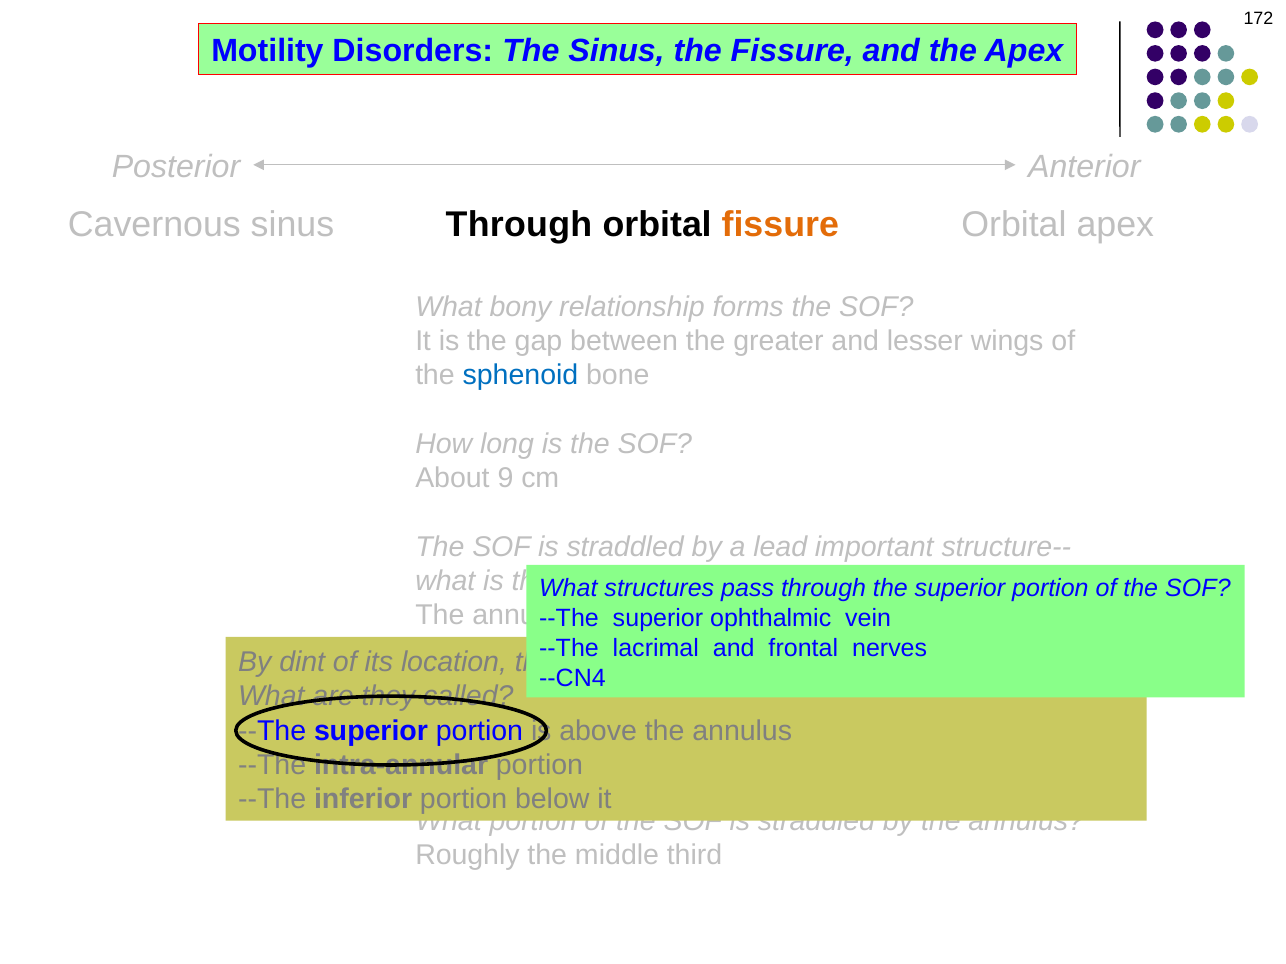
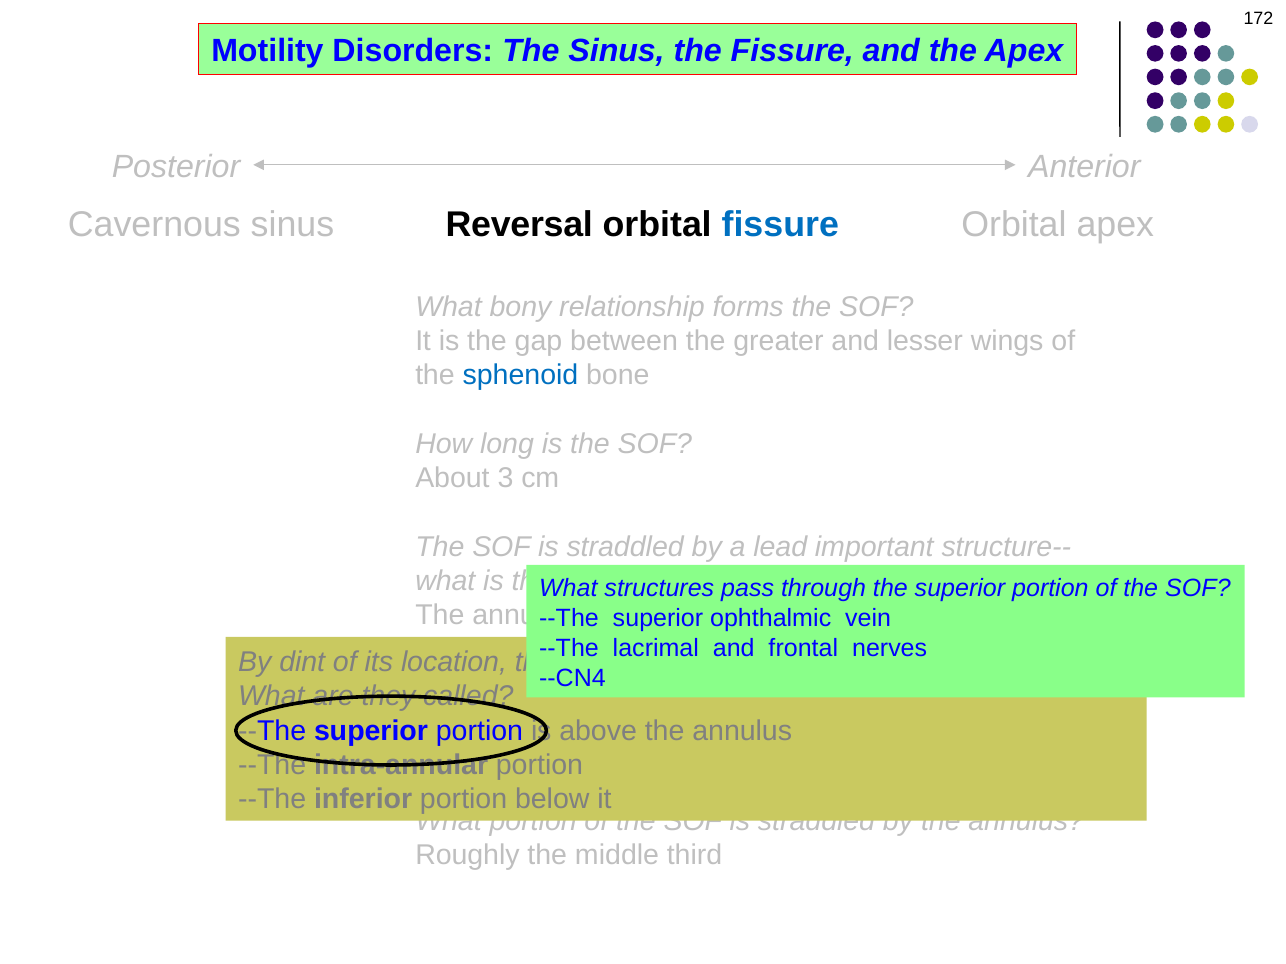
sinus Through: Through -> Reversal (519, 225)
fissure colour: orange -> blue (780, 225)
9: 9 -> 3 (505, 478)
